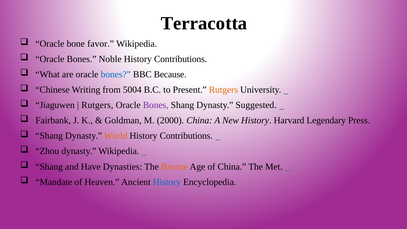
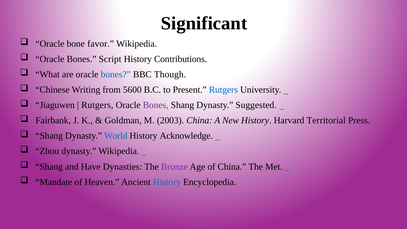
Terracotta: Terracotta -> Significant (204, 23)
Noble: Noble -> Script (110, 59)
Because: Because -> Though (170, 74)
5004: 5004 -> 5600 (132, 90)
Rutgers colour: orange -> blue (223, 90)
2000: 2000 -> 2003 (170, 120)
Legendary: Legendary -> Territorial (326, 120)
World colour: orange -> blue (116, 136)
Contributions: Contributions -> Acknowledge (186, 136)
Bronze colour: orange -> purple (174, 167)
